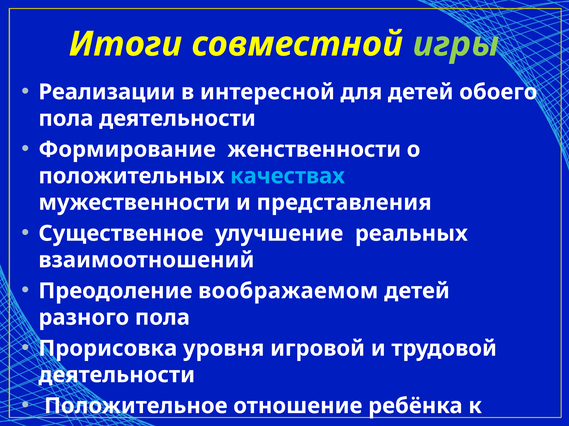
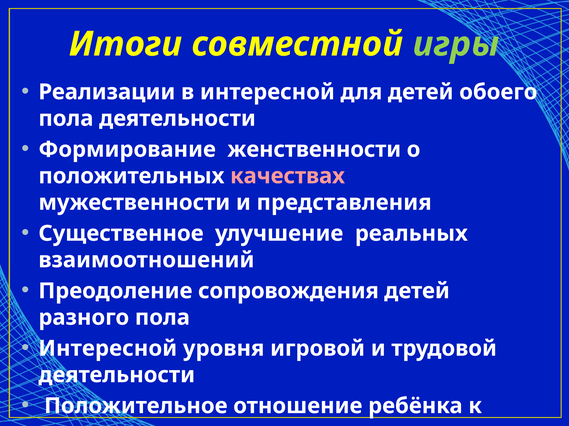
качествах colour: light blue -> pink (287, 176)
воображаемом: воображаемом -> сопровождения (288, 291)
Прорисовка: Прорисовка -> Интересной (108, 349)
